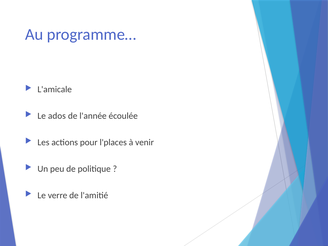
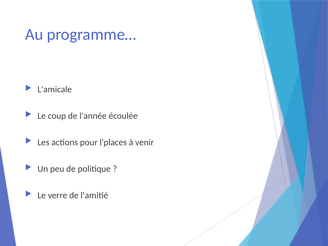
ados: ados -> coup (57, 116)
